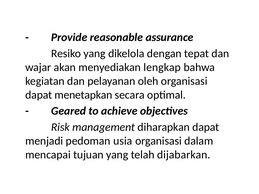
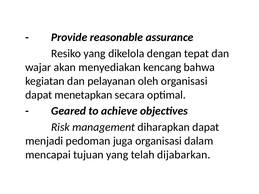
lengkap: lengkap -> kencang (162, 67)
usia: usia -> juga (123, 141)
